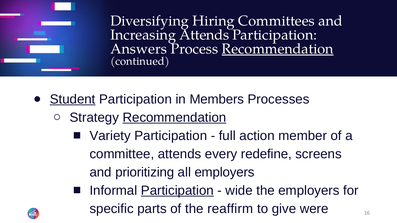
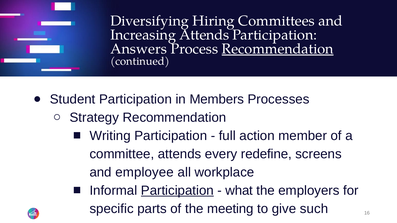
Student underline: present -> none (73, 99)
Recommendation underline: present -> none (174, 118)
Variety: Variety -> Writing (110, 136)
prioritizing: prioritizing -> employee (145, 172)
all employers: employers -> workplace (224, 172)
wide: wide -> what (239, 191)
reaffirm: reaffirm -> meeting (230, 209)
were: were -> such (314, 209)
